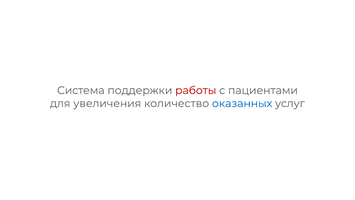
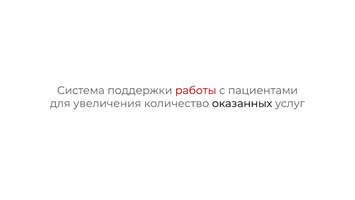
оказанных colour: blue -> black (242, 103)
